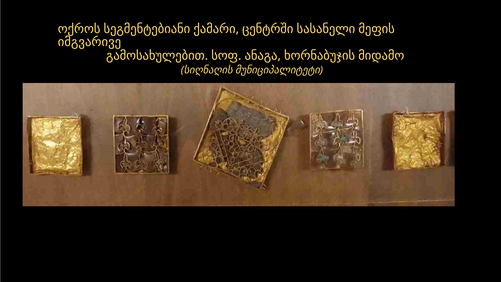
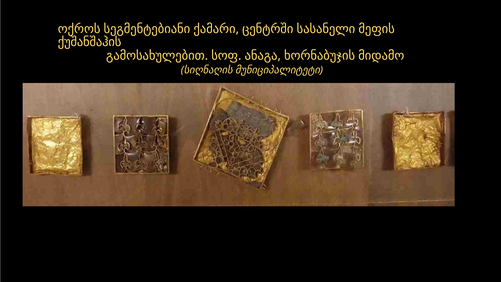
იმგვარივე: იმგვარივე -> ქუშანშაჰის (90, 42)
